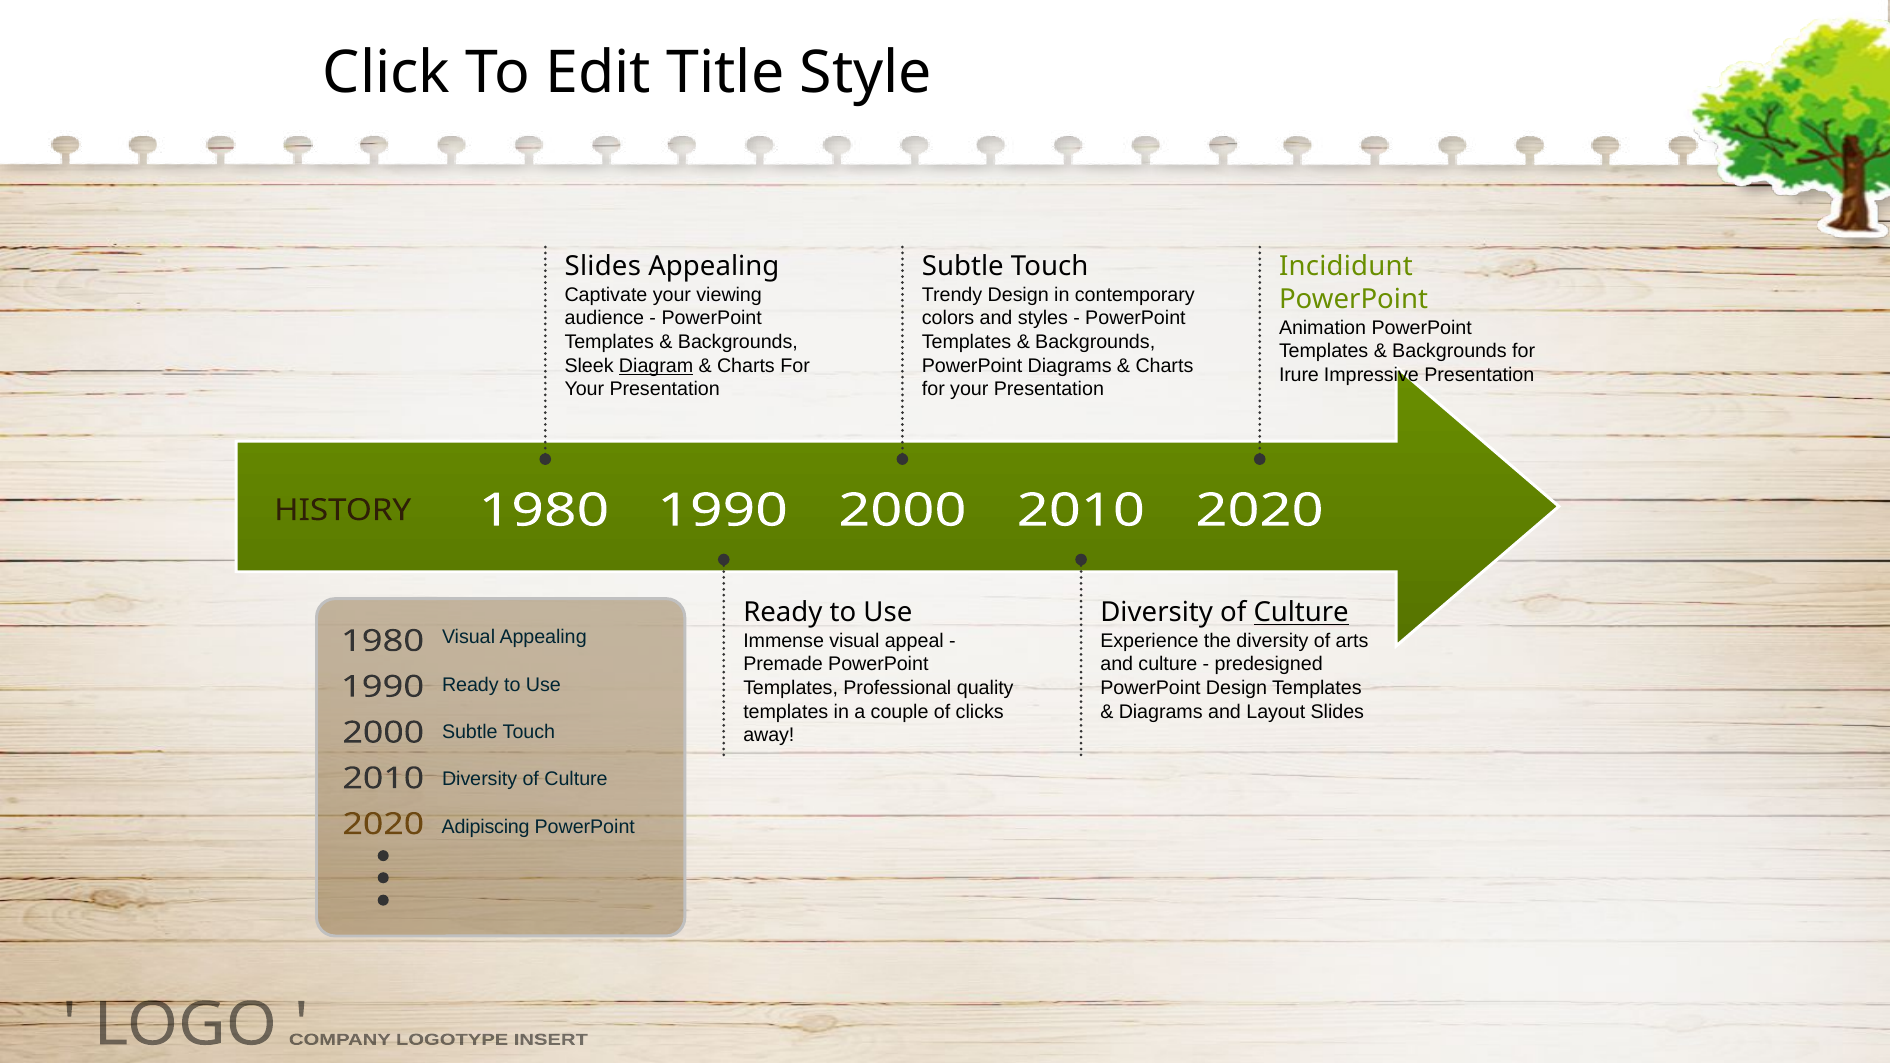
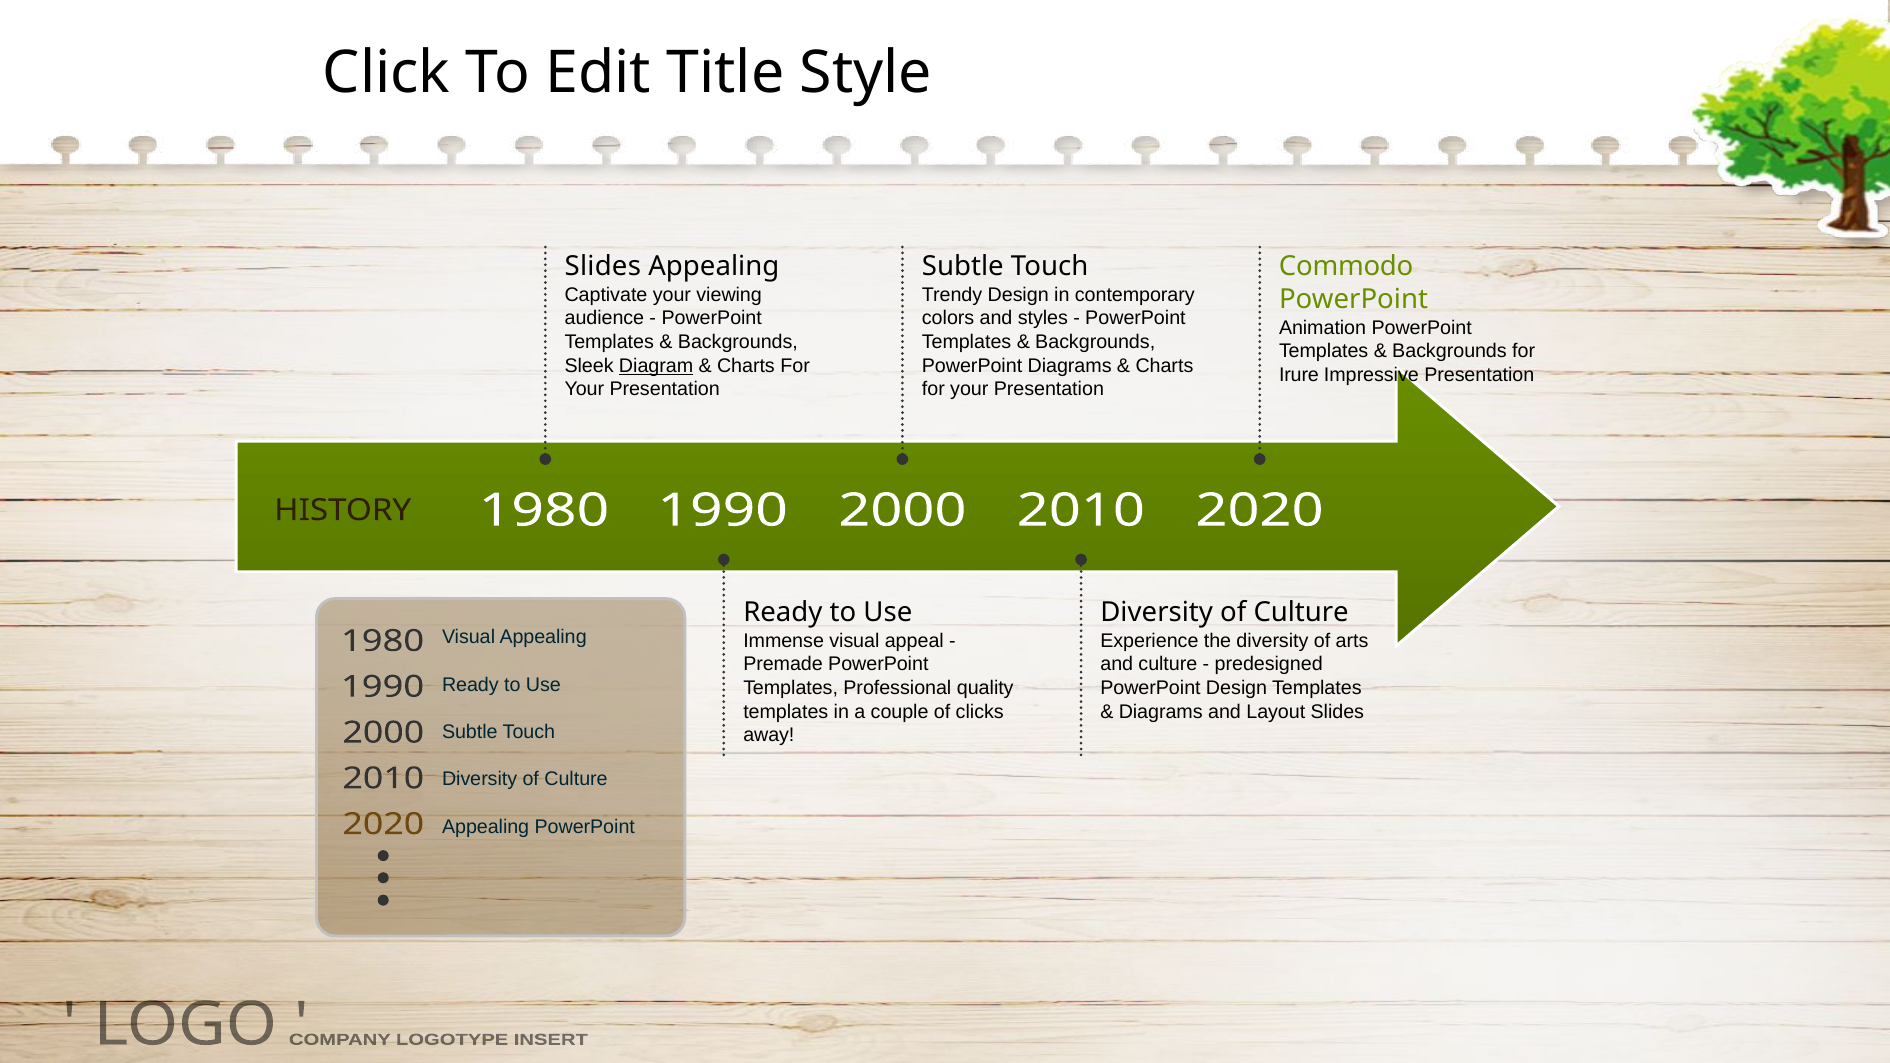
Incididunt: Incididunt -> Commodo (1346, 267)
Culture underline: present -> none (1301, 613)
Adipiscing: Adipiscing -> Appealing (486, 827)
